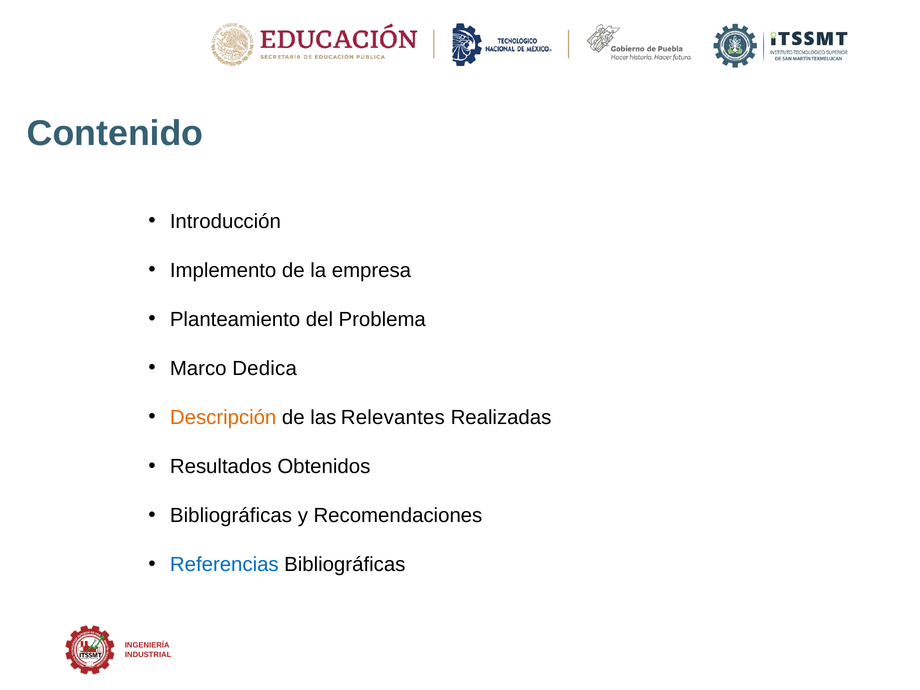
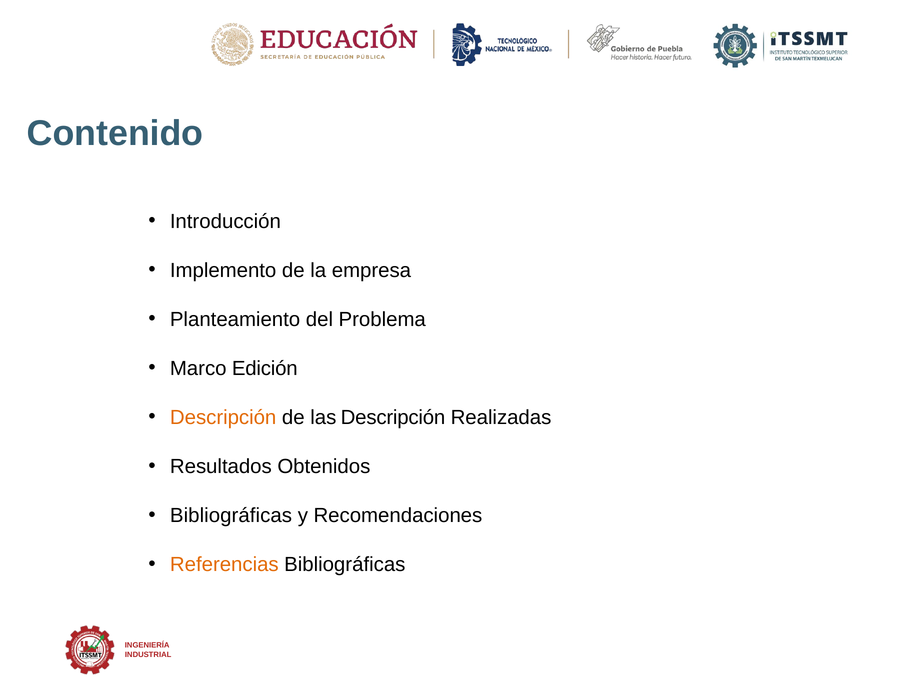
Dedica: Dedica -> Edición (265, 368)
las Relevantes: Relevantes -> Descripción (393, 417)
Referencias colour: blue -> orange (224, 565)
